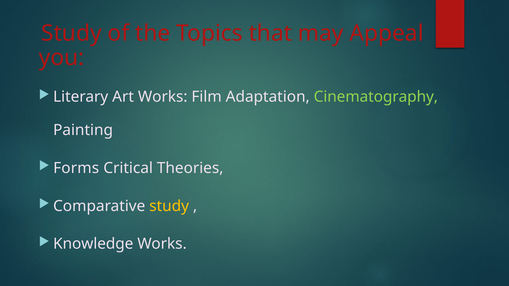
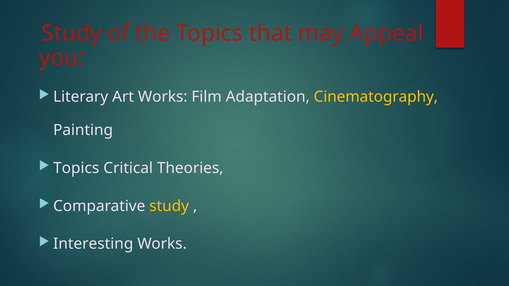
Cinematography colour: light green -> yellow (376, 97)
Forms: Forms -> Topics (76, 168)
Knowledge: Knowledge -> Interesting (93, 244)
